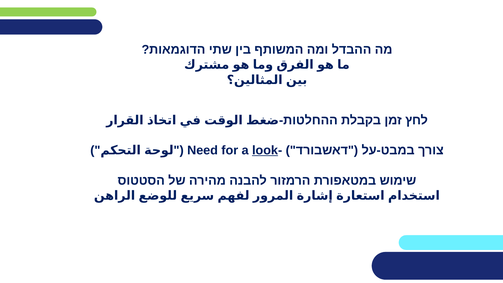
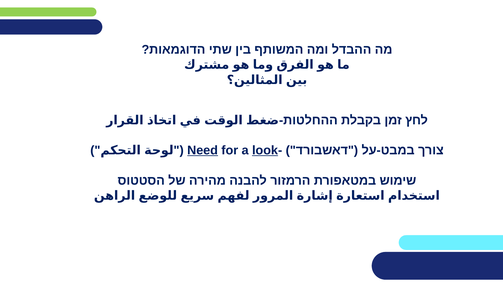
Need underline: none -> present (203, 150)
